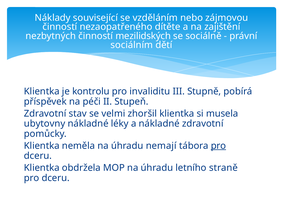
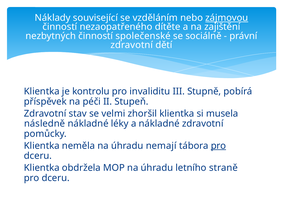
zájmovou underline: none -> present (227, 18)
mezilidských: mezilidských -> společenské (143, 36)
sociálním: sociálním -> zdravotní (132, 45)
ubytovny: ubytovny -> následně (45, 124)
